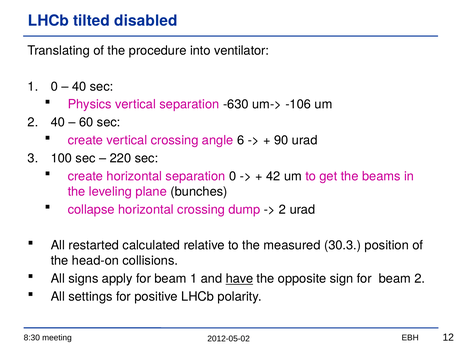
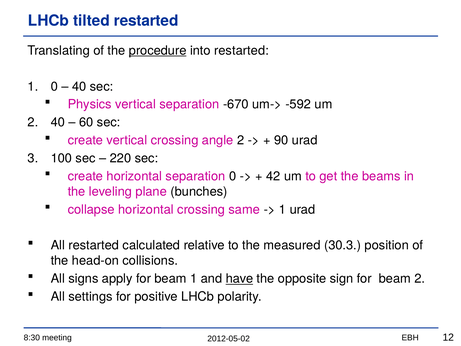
tilted disabled: disabled -> restarted (146, 21)
procedure underline: none -> present (158, 51)
into ventilator: ventilator -> restarted (242, 51)
-630: -630 -> -670 (236, 104)
-106: -106 -> -592 (298, 104)
angle 6: 6 -> 2 (241, 140)
dump: dump -> same (244, 209)
2: 2 -> 1 (283, 209)
